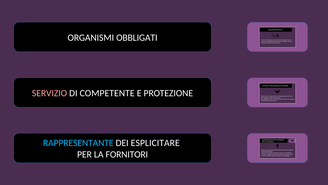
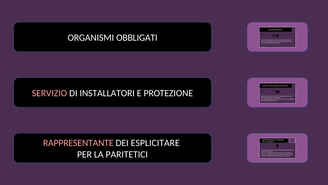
COMPETENTE: COMPETENTE -> INSTALLATORI (107, 93)
RAPPRESENTANTE colour: light blue -> pink (78, 143)
FORNITORI: FORNITORI -> PARITETICI (127, 154)
